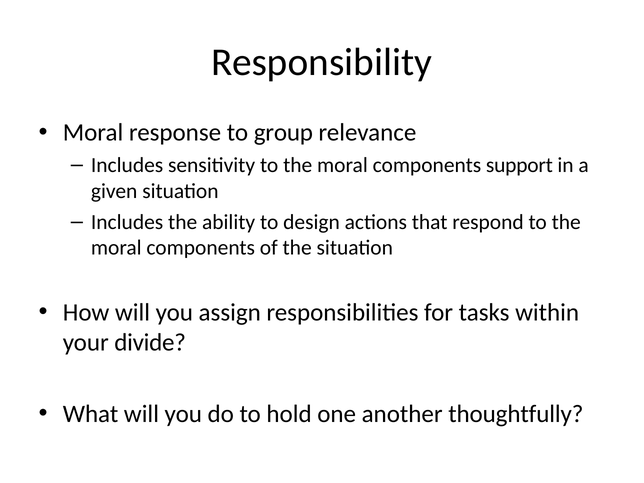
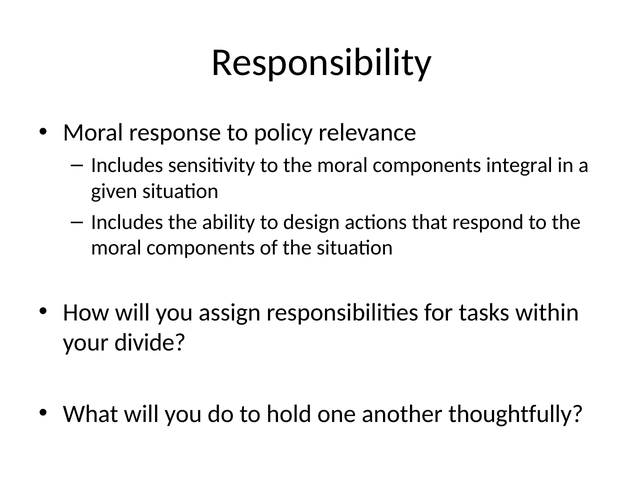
group: group -> policy (283, 133)
support: support -> integral (519, 165)
